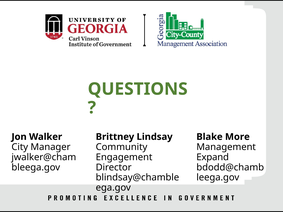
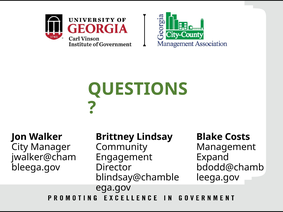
More: More -> Costs (237, 137)
